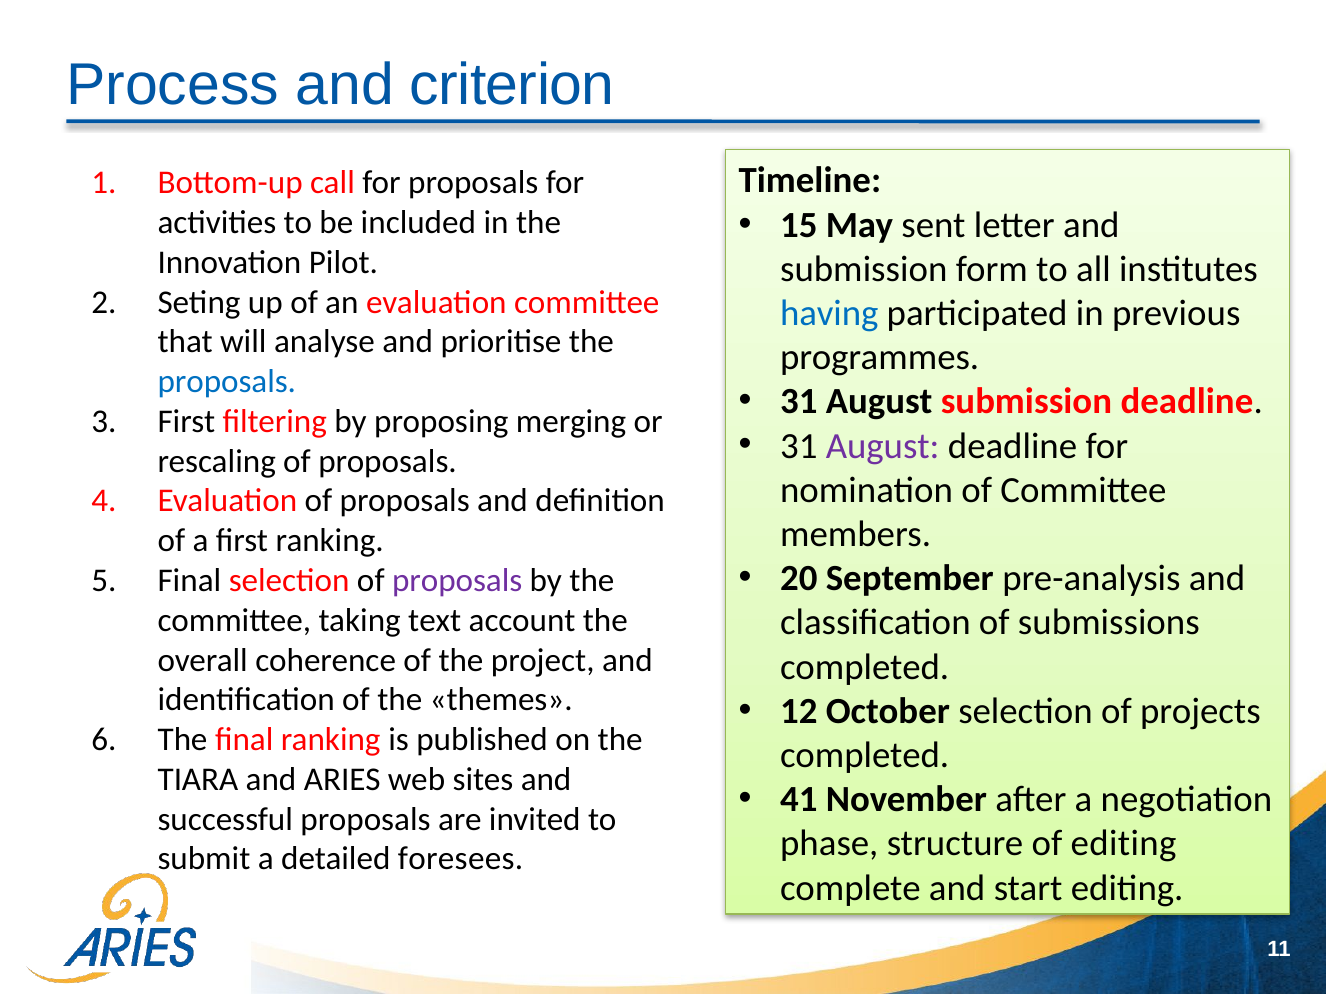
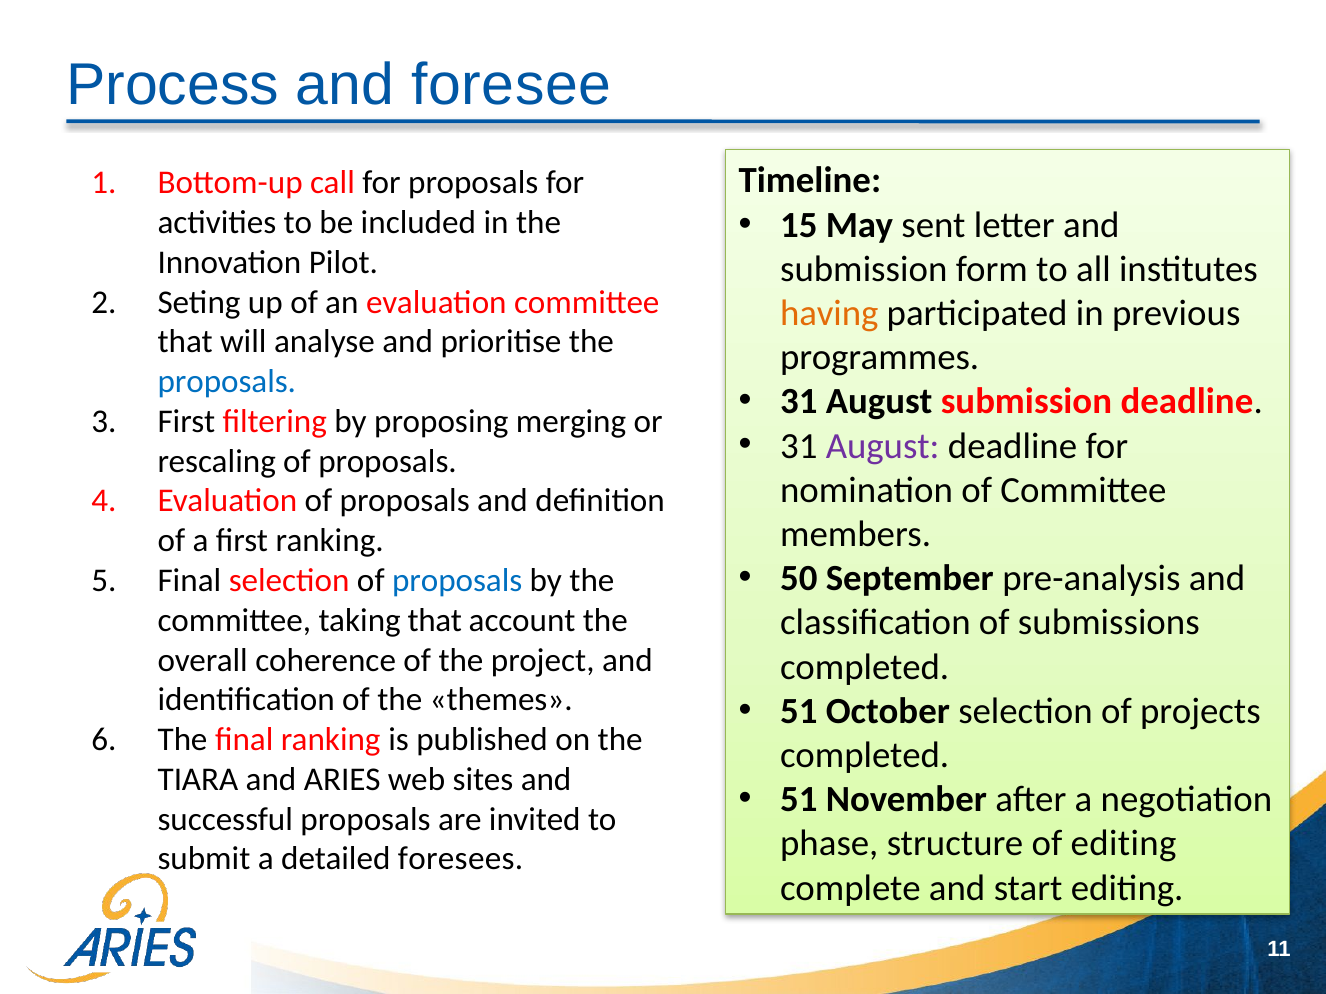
criterion: criterion -> foresee (511, 85)
having colour: blue -> orange (829, 313)
20: 20 -> 50 (799, 579)
proposals colour: purple -> blue (457, 581)
taking text: text -> that (435, 621)
12: 12 -> 51 (799, 711)
41: 41 -> 51 (799, 800)
